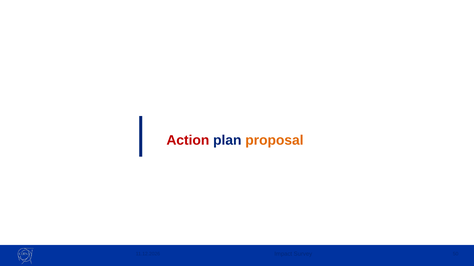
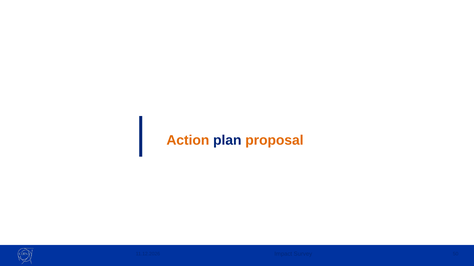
Action colour: red -> orange (188, 141)
